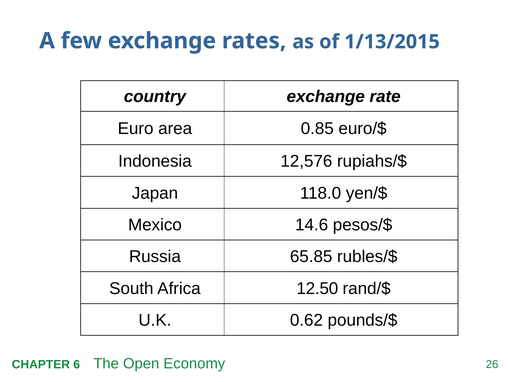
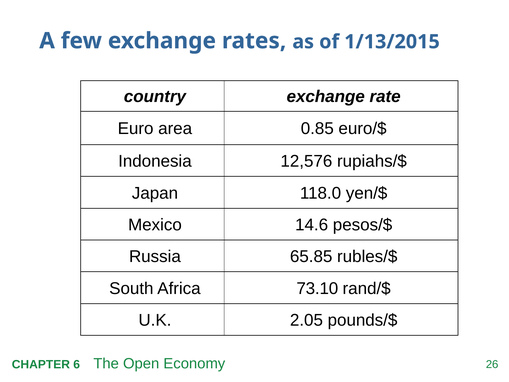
12.50: 12.50 -> 73.10 (317, 288)
0.62: 0.62 -> 2.05 (306, 320)
